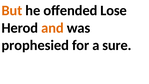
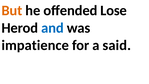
and colour: orange -> blue (52, 28)
prophesied: prophesied -> impatience (35, 45)
sure: sure -> said (117, 45)
